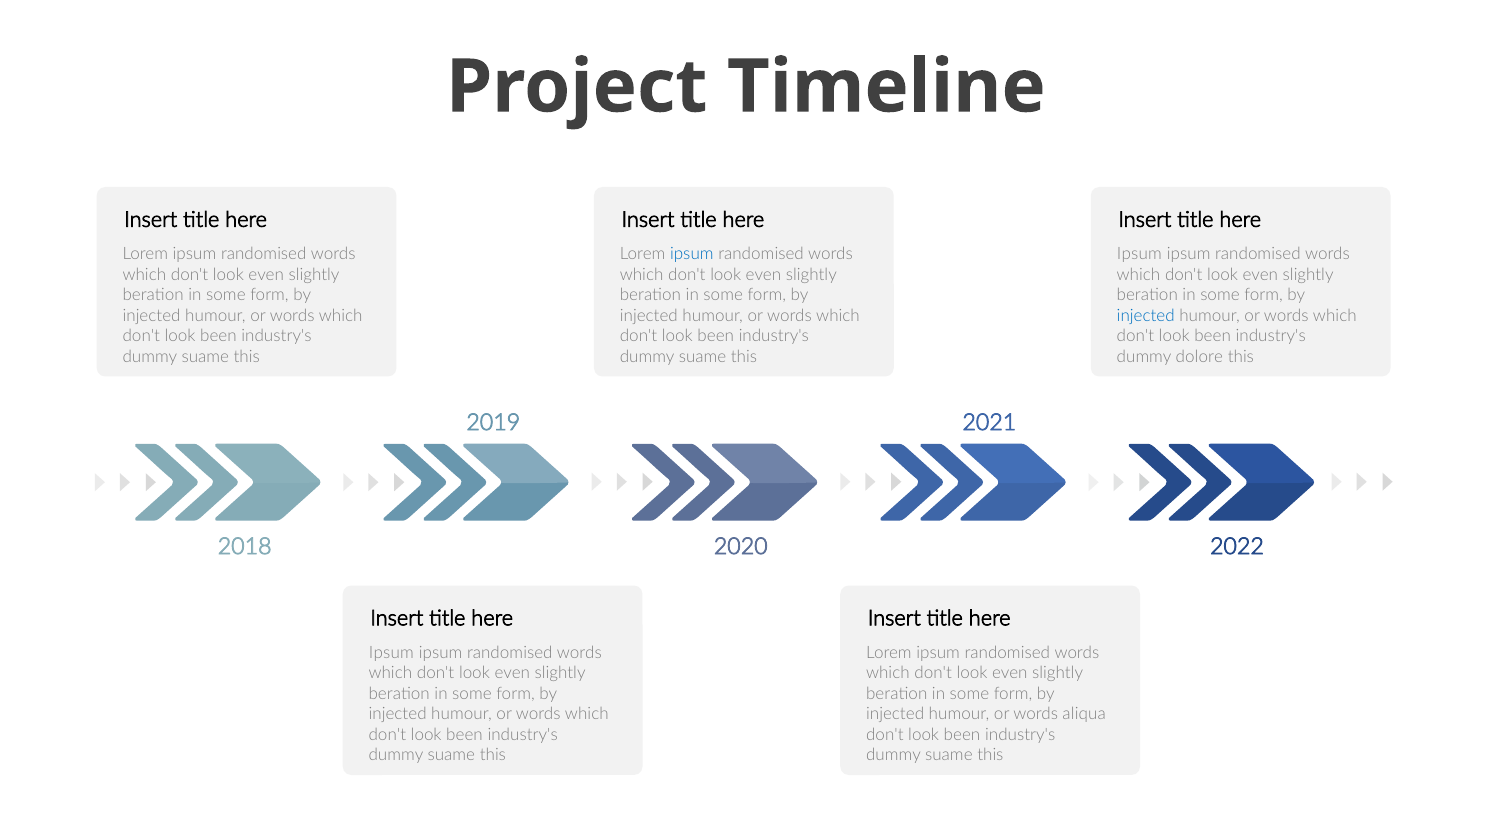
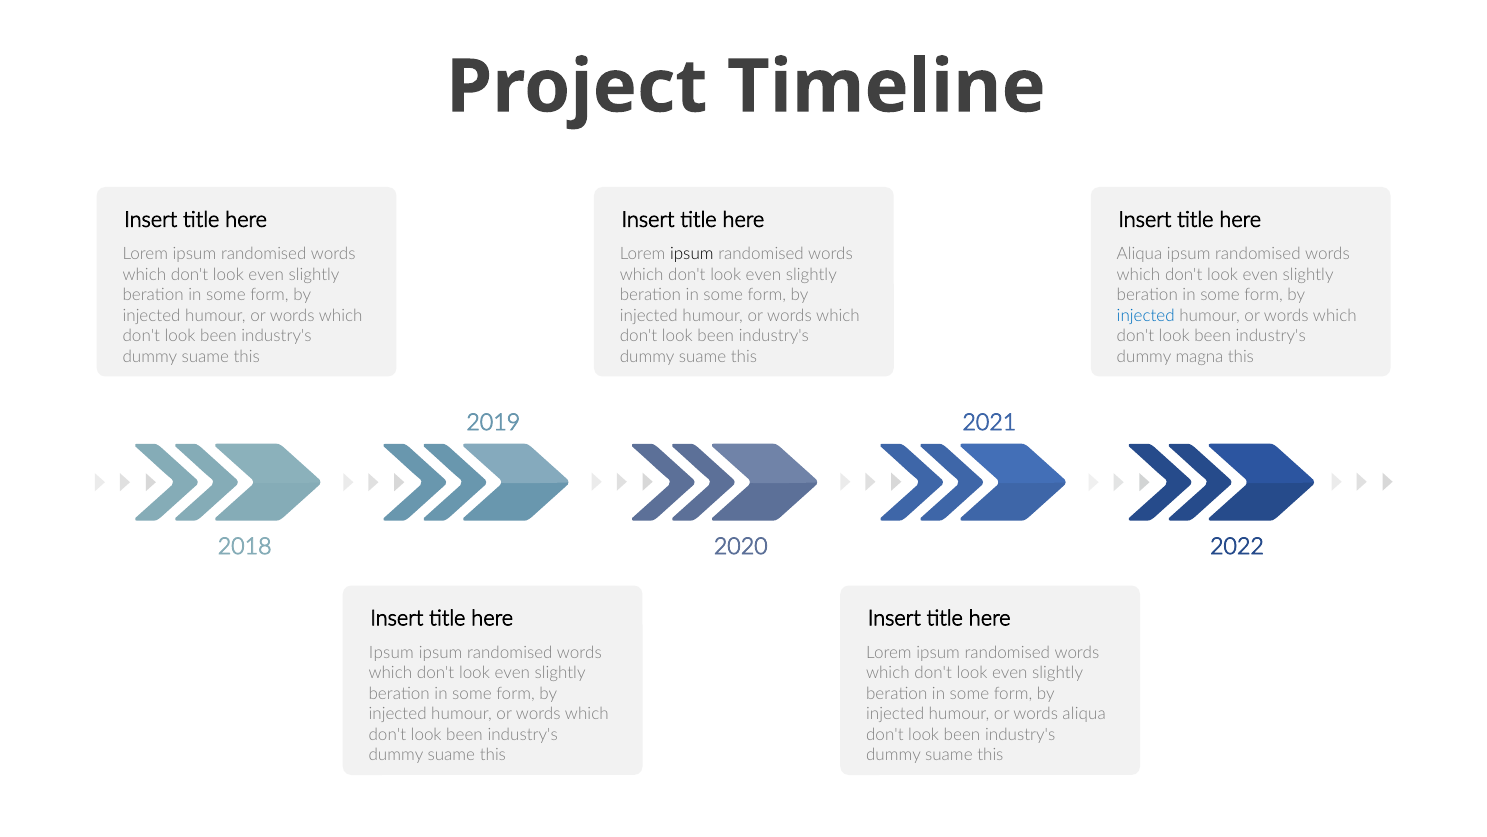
ipsum colour: blue -> black (692, 254)
Ipsum: Ipsum -> Aliqua (1139, 254)
dolore: dolore -> magna (1199, 356)
